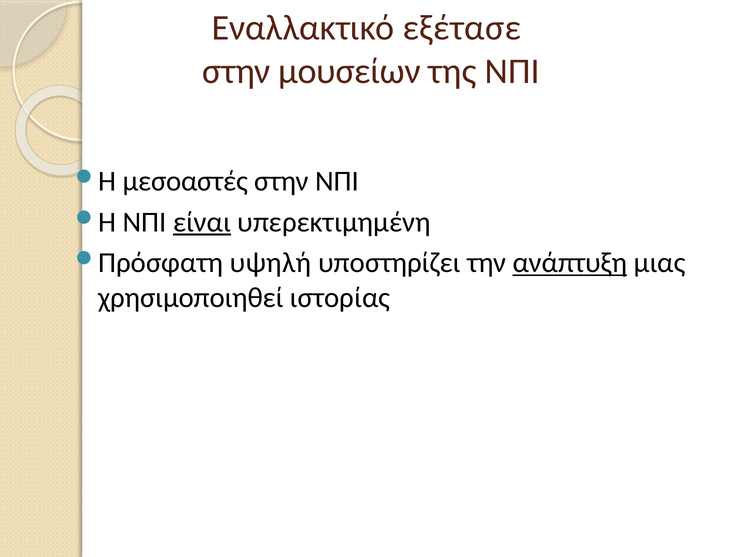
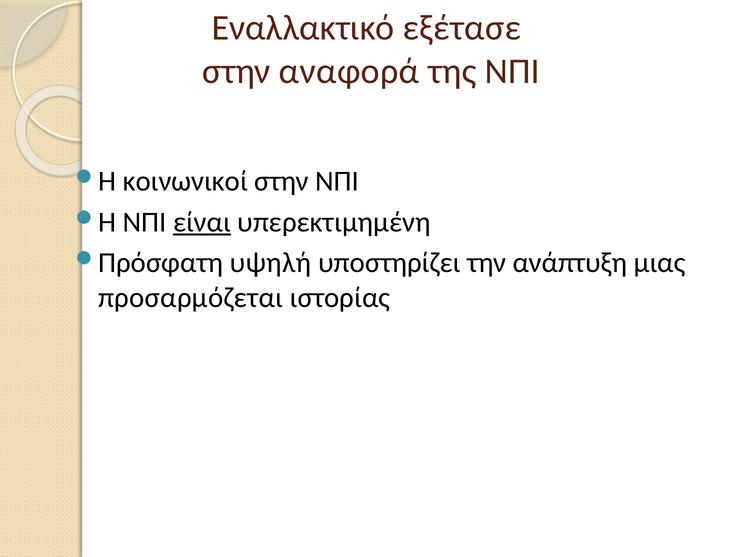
μουσείων: μουσείων -> αναφορά (349, 71)
μεσοαστές: μεσοαστές -> κοινωνικοί (185, 181)
ανάπτυξη underline: present -> none (570, 263)
χρησιμοποιηθεί: χρησιμοποιηθεί -> προσαρμόζεται (191, 297)
